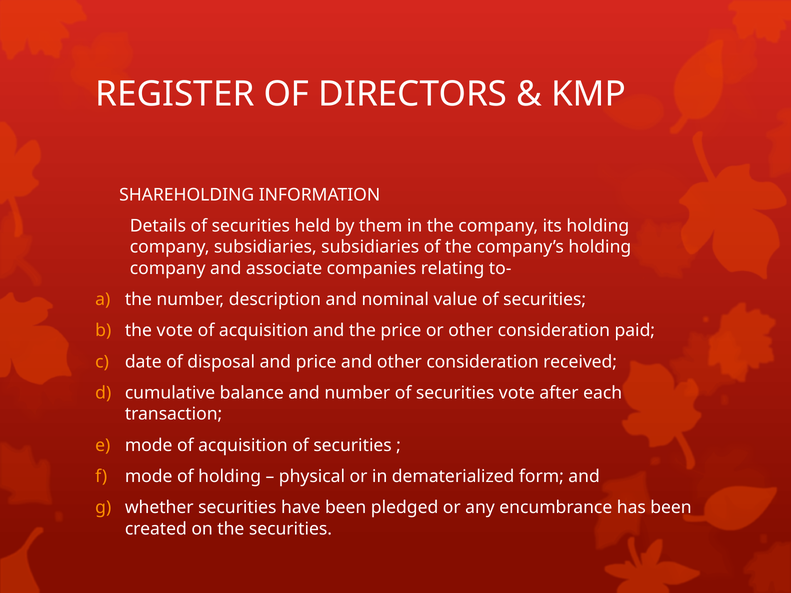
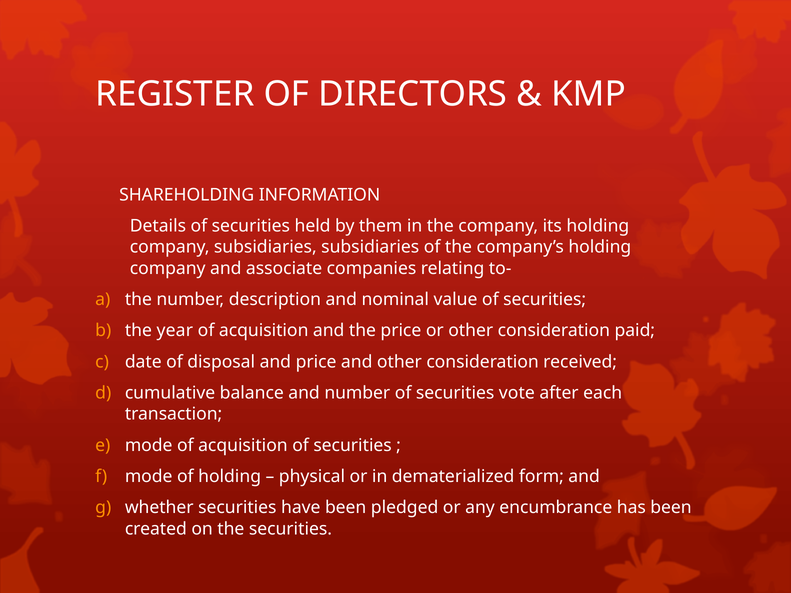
the vote: vote -> year (175, 331)
